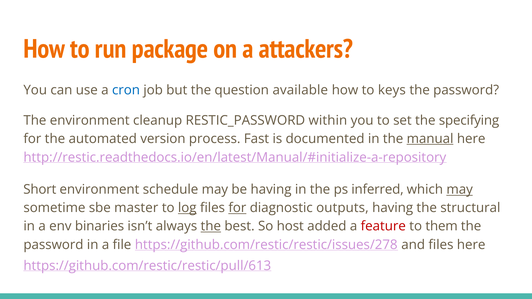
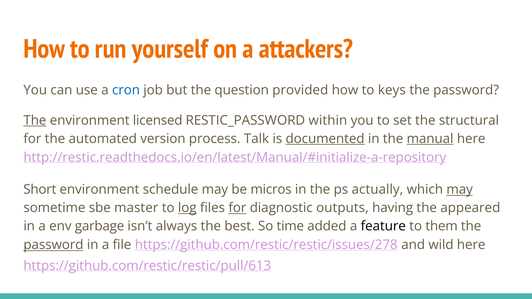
package: package -> yourself (170, 49)
available: available -> provided (300, 90)
The underline: none -> present (35, 120)
cleanup: cleanup -> licensed (158, 120)
specifying: specifying -> structural (469, 120)
Fast: Fast -> Talk (256, 139)
documented underline: none -> present (325, 139)
be having: having -> micros (271, 190)
inferred: inferred -> actually (377, 190)
structural: structural -> appeared (470, 208)
binaries: binaries -> garbage (100, 226)
the underline: present -> none (211, 226)
host: host -> time (290, 226)
feature colour: red -> black (383, 226)
password underline: none -> present (53, 245)
and files: files -> wild (441, 245)
